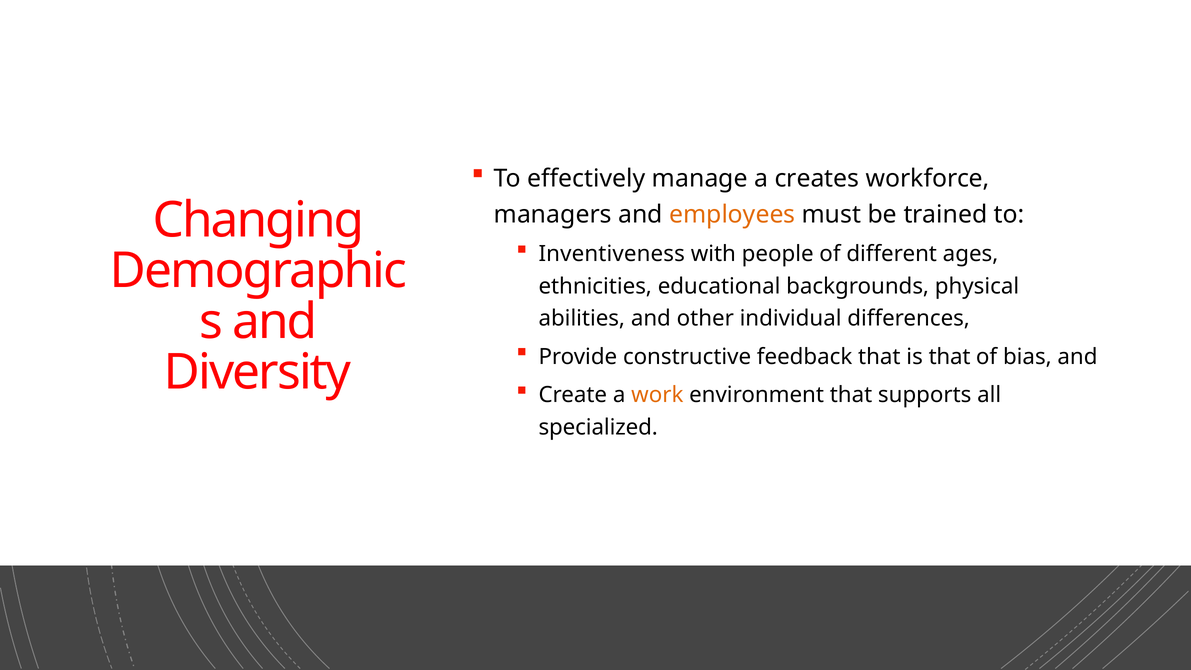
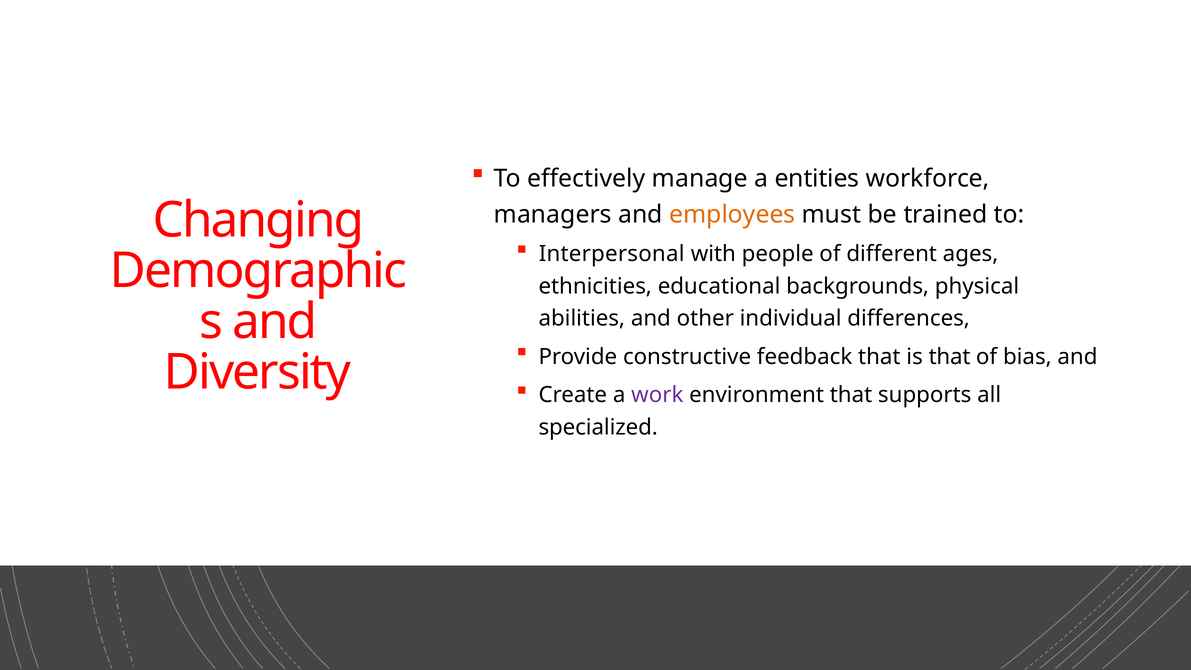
creates: creates -> entities (817, 179)
Inventiveness: Inventiveness -> Interpersonal (612, 254)
work colour: orange -> purple (657, 395)
